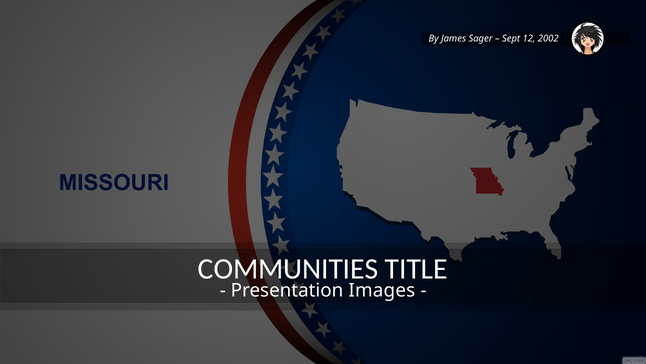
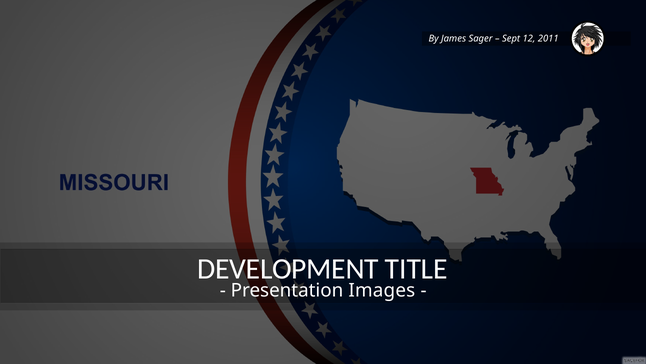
2002: 2002 -> 2011 (548, 38)
COMMUNITIES: COMMUNITIES -> DEVELOPMENT (288, 268)
